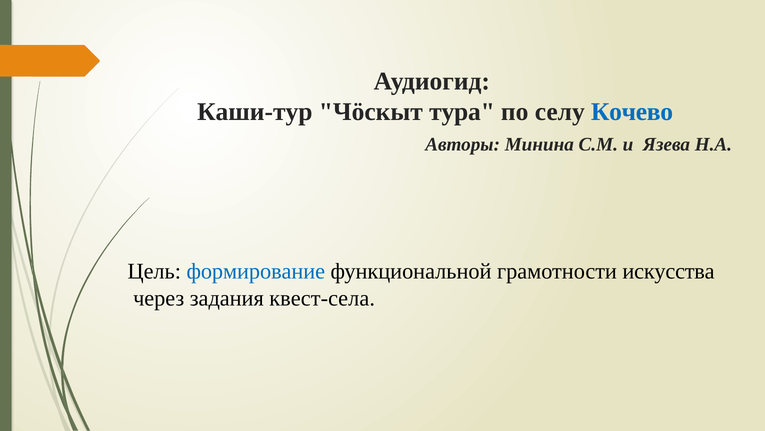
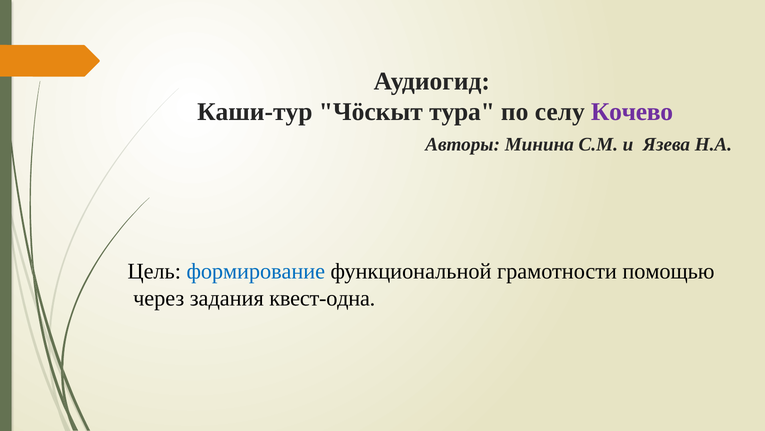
Кочево colour: blue -> purple (632, 112)
искусства: искусства -> помощью (668, 271)
квест-села: квест-села -> квест-одна (322, 298)
